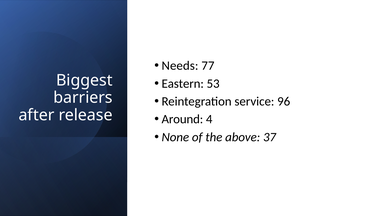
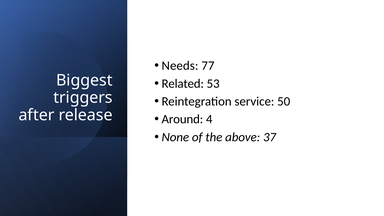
Eastern: Eastern -> Related (183, 84)
barriers: barriers -> triggers (83, 98)
96: 96 -> 50 (284, 101)
